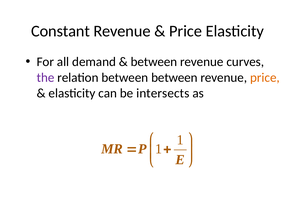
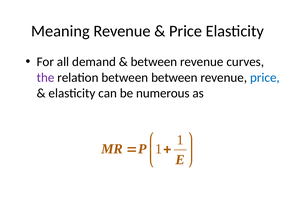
Constant: Constant -> Meaning (60, 31)
price colour: orange -> blue (265, 77)
intersects: intersects -> numerous (163, 93)
